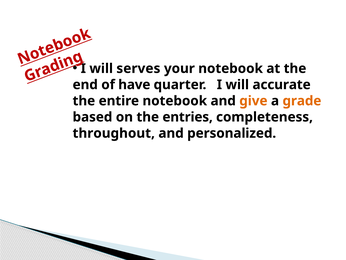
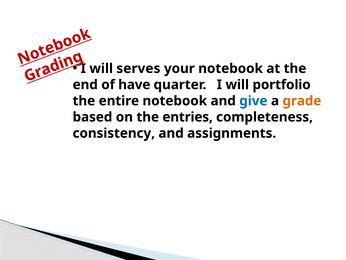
accurate: accurate -> portfolio (282, 85)
give colour: orange -> blue (253, 101)
throughout: throughout -> consistency (114, 133)
personalized: personalized -> assignments (232, 133)
